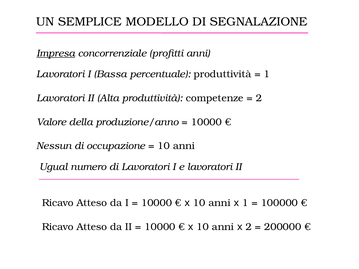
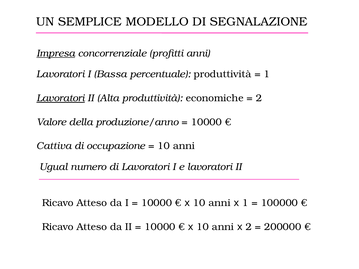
Lavoratori underline: none -> present (61, 98)
competenze: competenze -> economiche (215, 98)
Nessun: Nessun -> Cattiva (54, 146)
